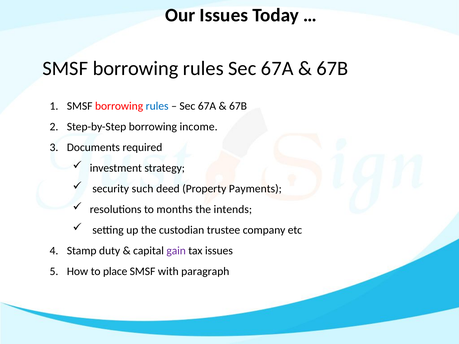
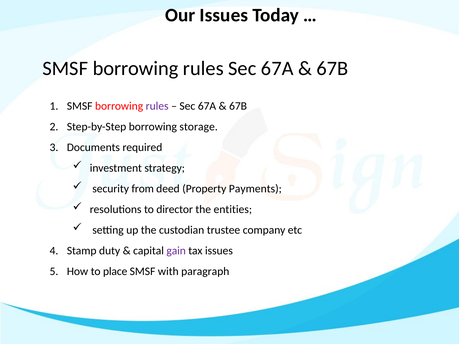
rules colour: blue -> purple (157, 106)
income: income -> storage (199, 127)
such: such -> from (143, 189)
months: months -> director (175, 210)
intends: intends -> entities (233, 210)
